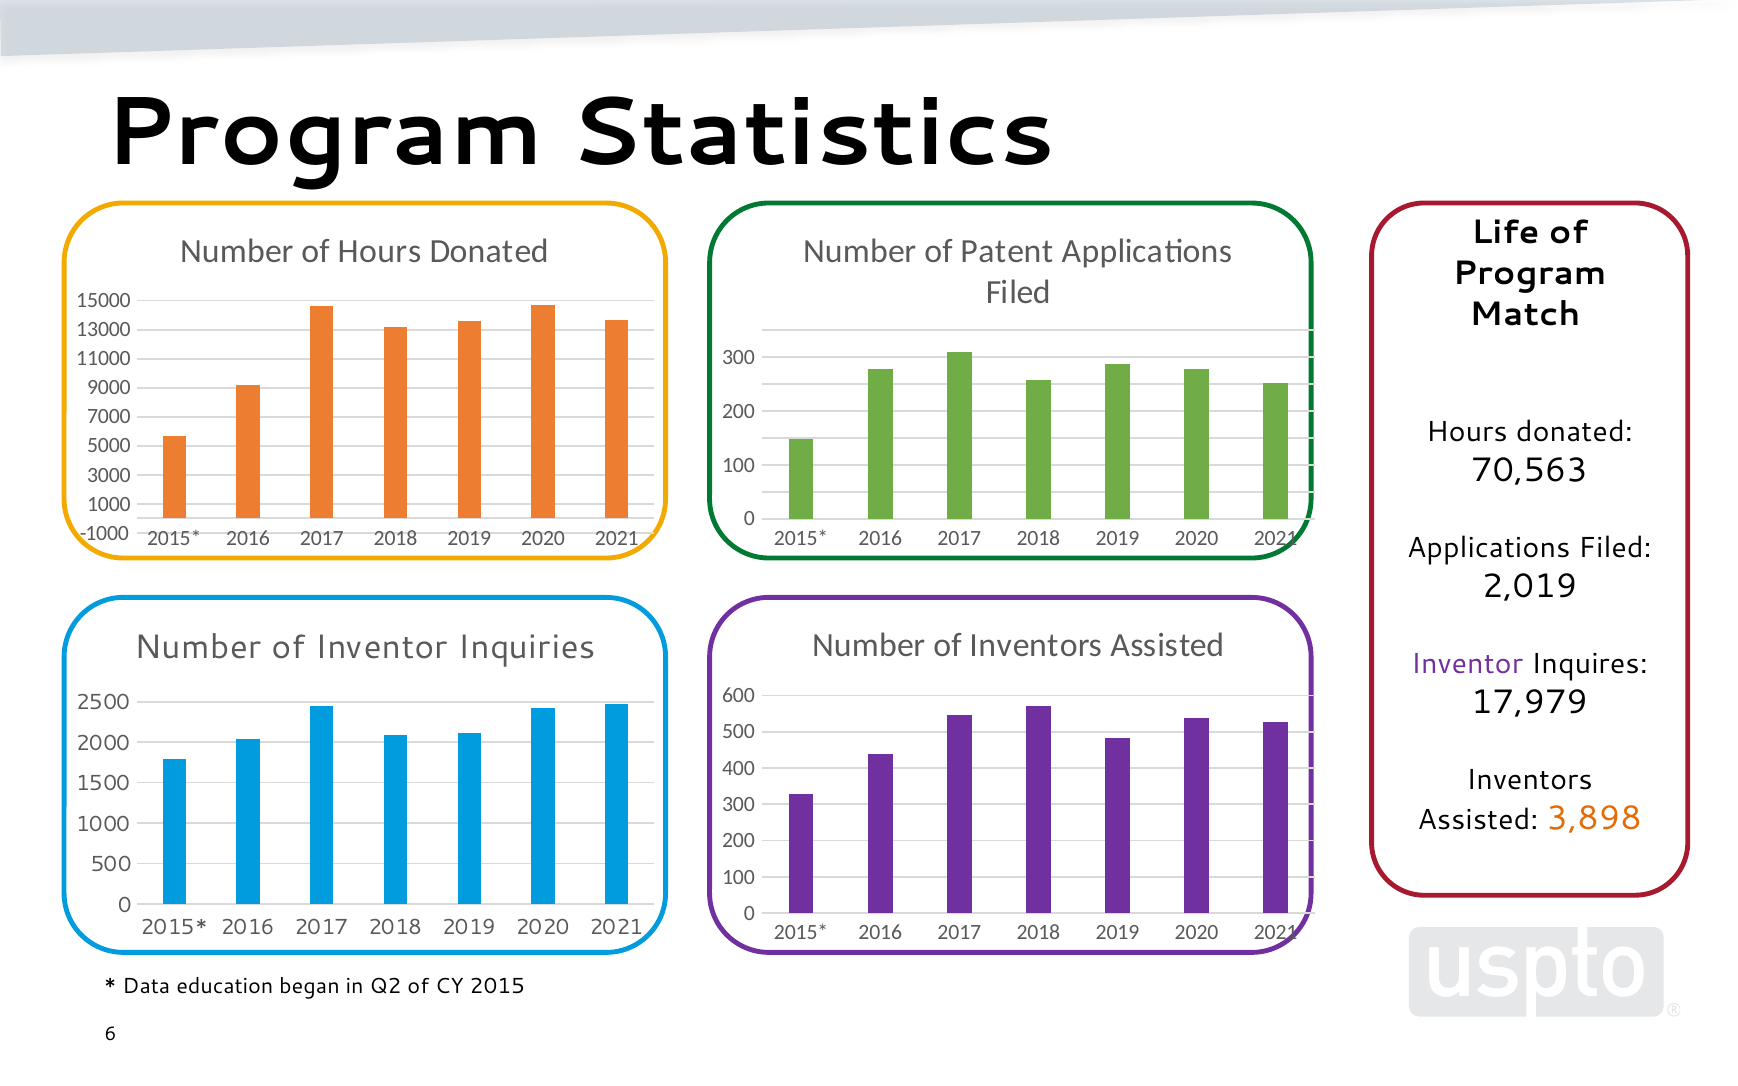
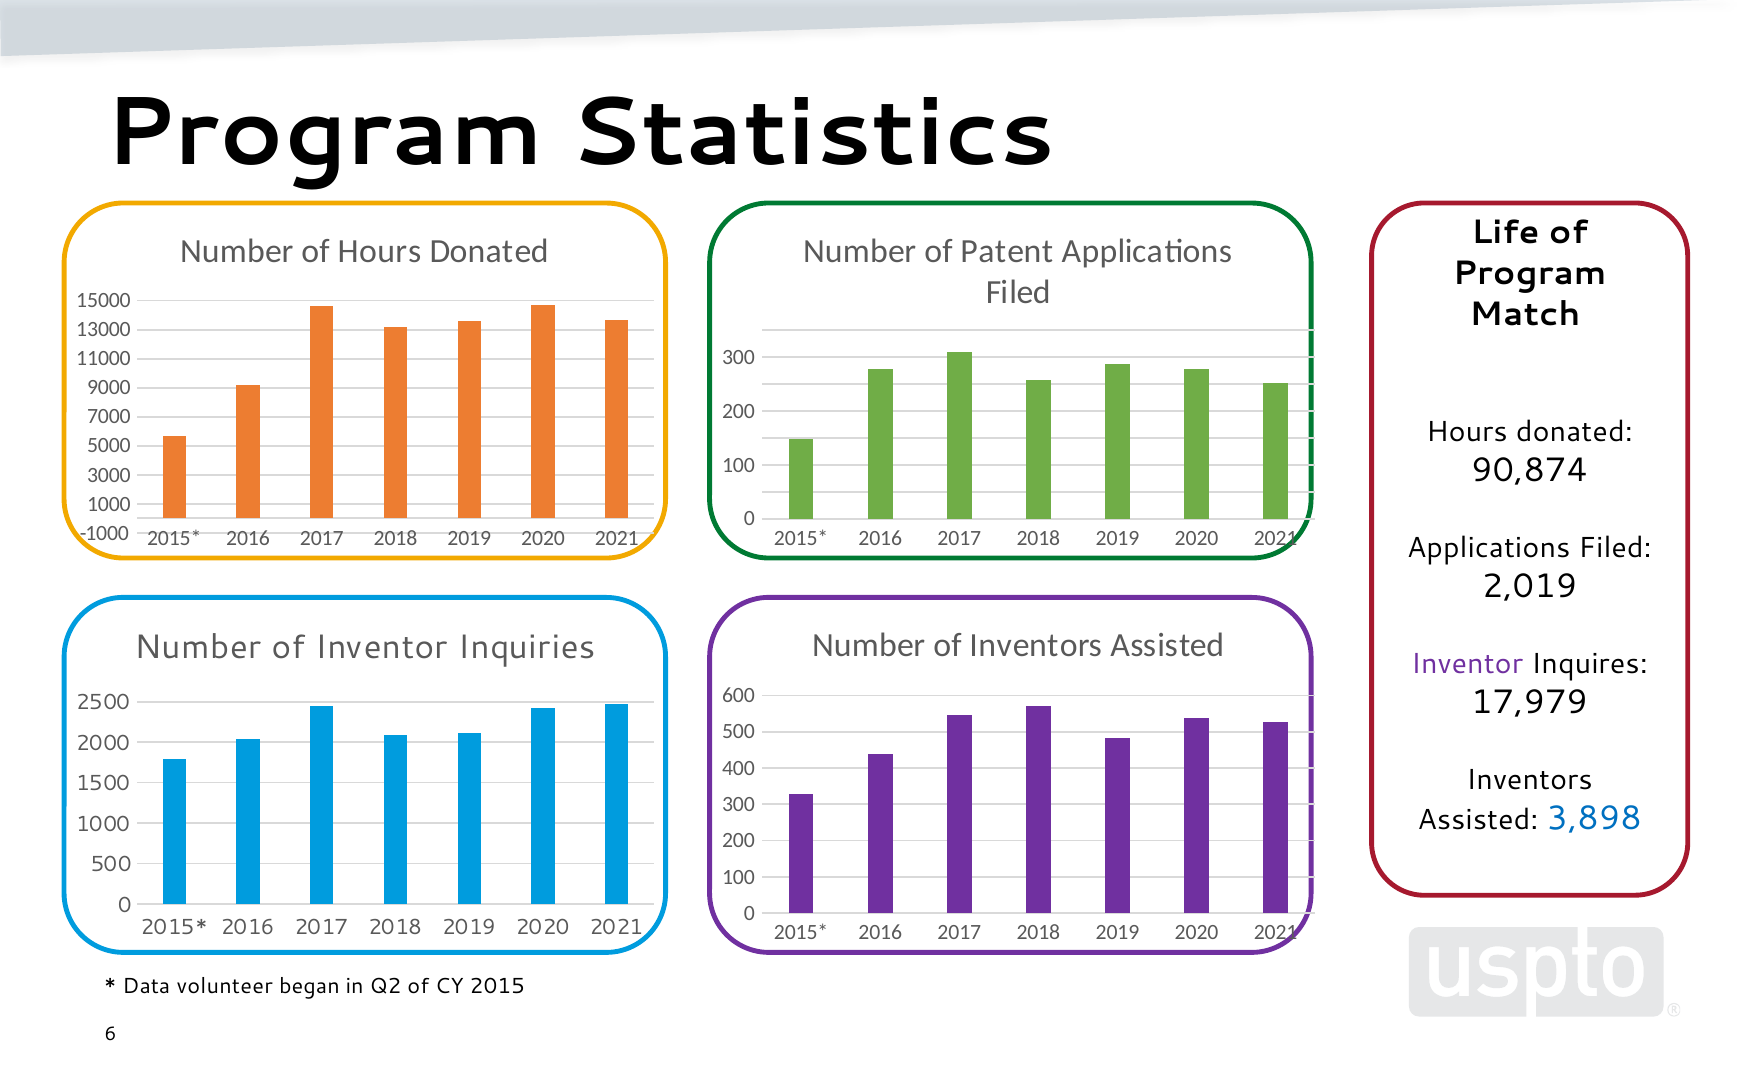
70,563: 70,563 -> 90,874 (1530, 470)
3,898 colour: orange -> blue (1594, 818)
education: education -> volunteer (225, 986)
